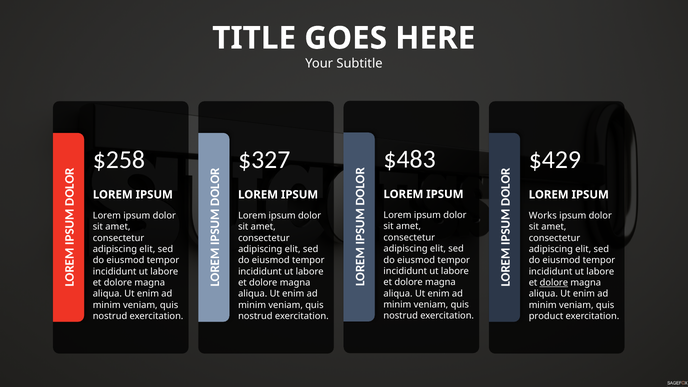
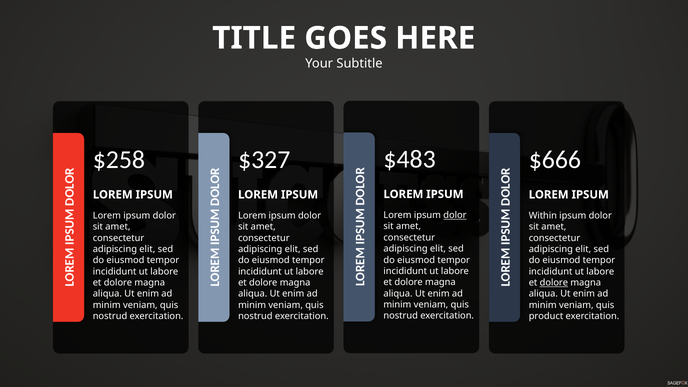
$429: $429 -> $666 (555, 160)
dolor underline: none -> present (455, 215)
Works: Works -> Within (543, 216)
